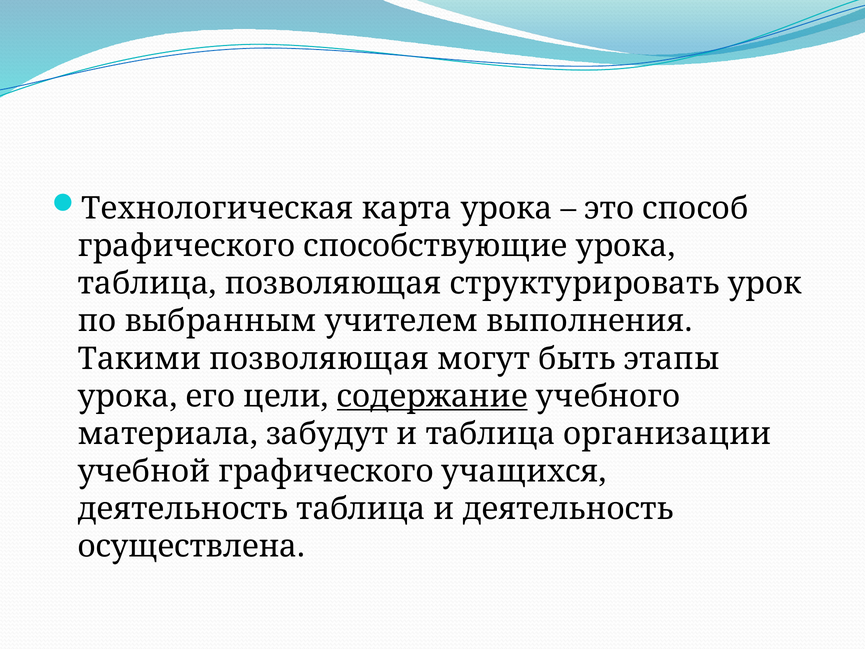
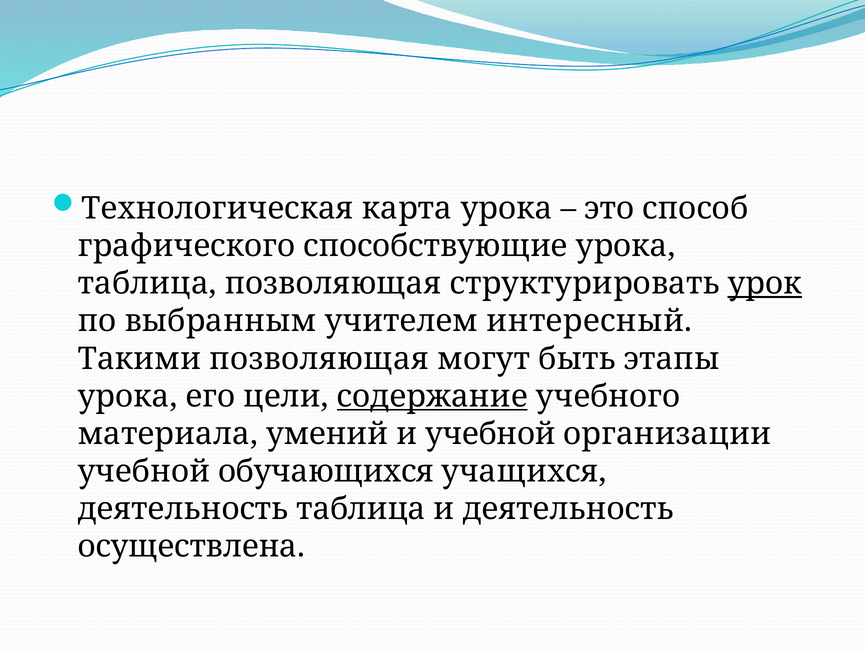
урок underline: none -> present (765, 283)
выполнения: выполнения -> интересный (589, 321)
забудут: забудут -> умений (327, 434)
и таблица: таблица -> учебной (491, 434)
учебной графического: графического -> обучающихся (326, 471)
